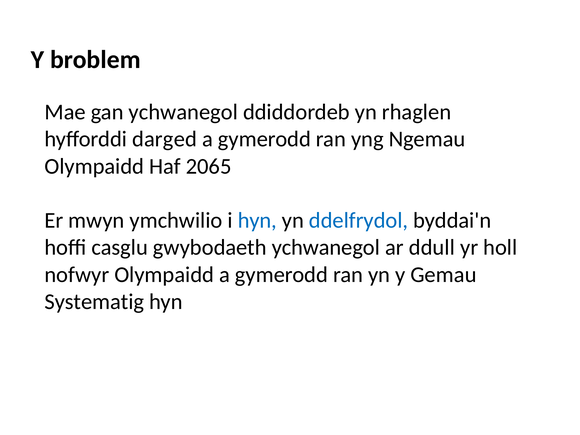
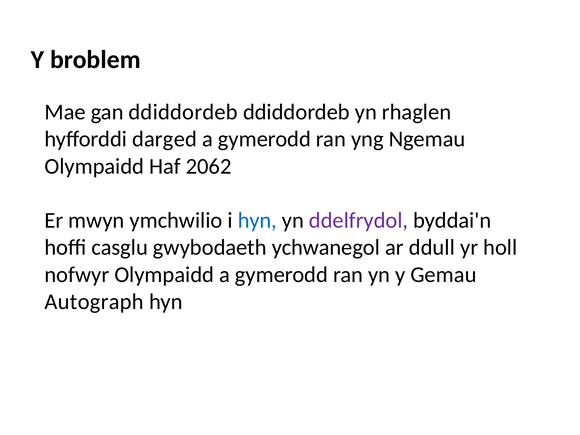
gan ychwanegol: ychwanegol -> ddiddordeb (183, 112)
2065: 2065 -> 2062 (209, 166)
ddelfrydol colour: blue -> purple (359, 220)
Systematig: Systematig -> Autograph (94, 302)
